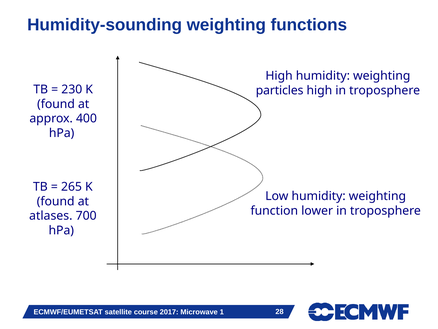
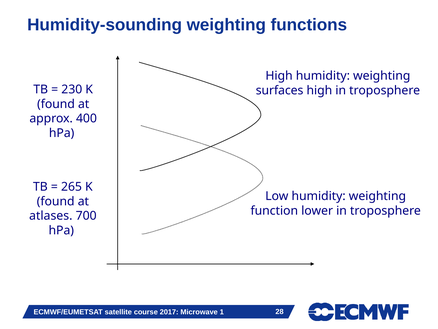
particles: particles -> surfaces (280, 90)
